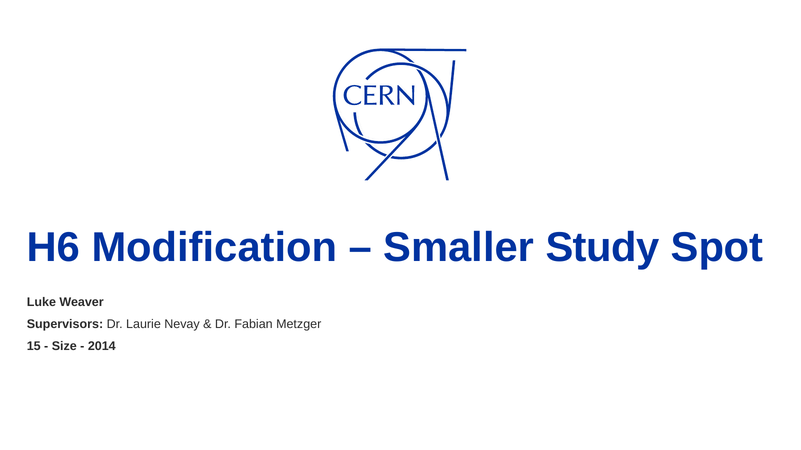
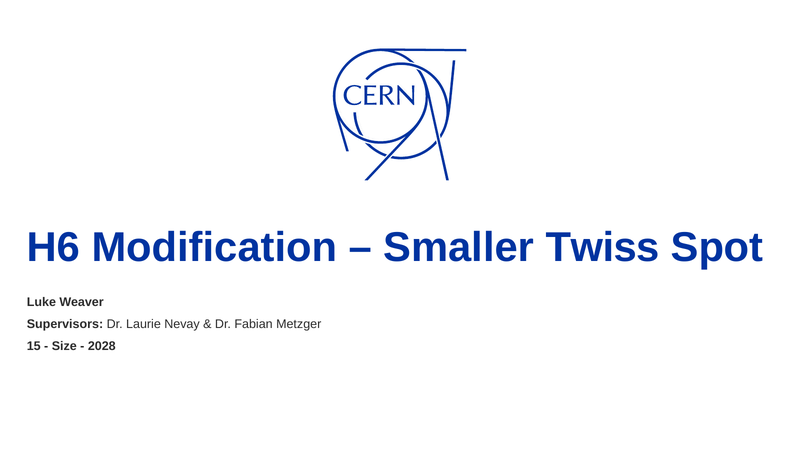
Study: Study -> Twiss (603, 248)
2014: 2014 -> 2028 (102, 346)
